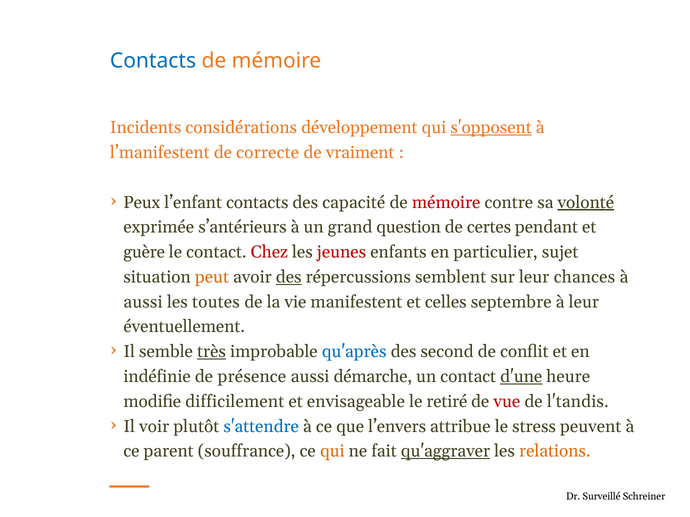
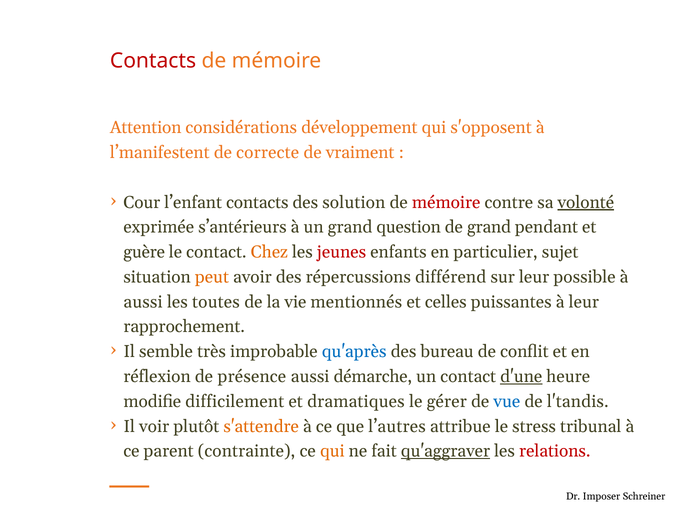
Contacts colour: blue -> red (153, 61)
Incidents: Incidents -> Attention (146, 128)
s'opposent underline: present -> none (491, 128)
Peux: Peux -> Cour (142, 203)
capacité: capacité -> solution (354, 203)
de certes: certes -> grand (489, 227)
Chez colour: red -> orange (269, 252)
des underline: present -> none (289, 277)
semblent: semblent -> différend (451, 277)
chances: chances -> possible (585, 277)
manifestent: manifestent -> mentionnés (356, 302)
septembre: septembre -> puissantes (511, 302)
éventuellement: éventuellement -> rapprochement (184, 327)
très underline: present -> none (212, 352)
second: second -> bureau (447, 352)
indéfinie: indéfinie -> réflexion (157, 377)
envisageable: envisageable -> dramatiques (356, 402)
retiré: retiré -> gérer (447, 402)
vue colour: red -> blue (507, 402)
s'attendre colour: blue -> orange (261, 427)
l’envers: l’envers -> l’autres (397, 427)
peuvent: peuvent -> tribunal (591, 427)
souffrance: souffrance -> contrainte (247, 452)
relations colour: orange -> red (555, 452)
Surveillé: Surveillé -> Imposer (601, 497)
